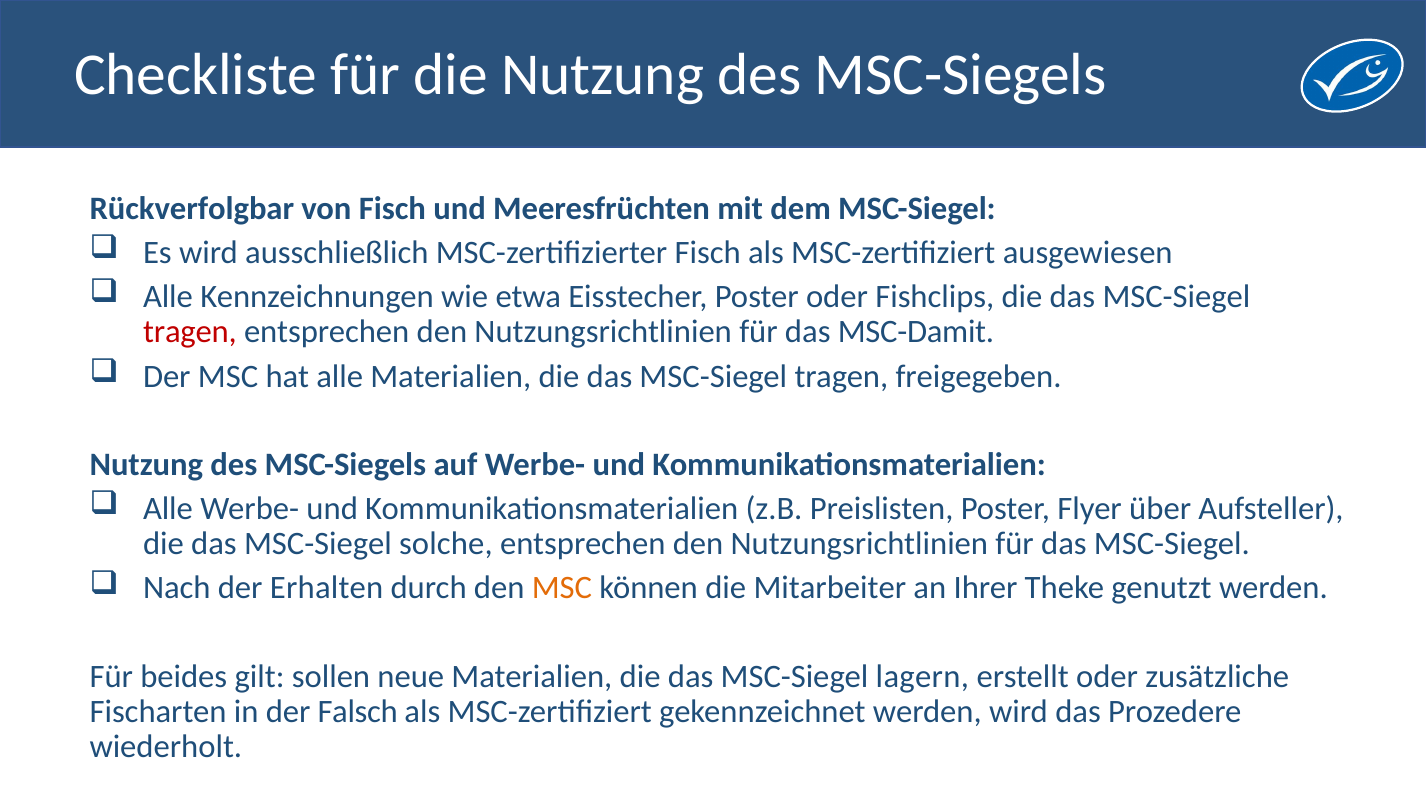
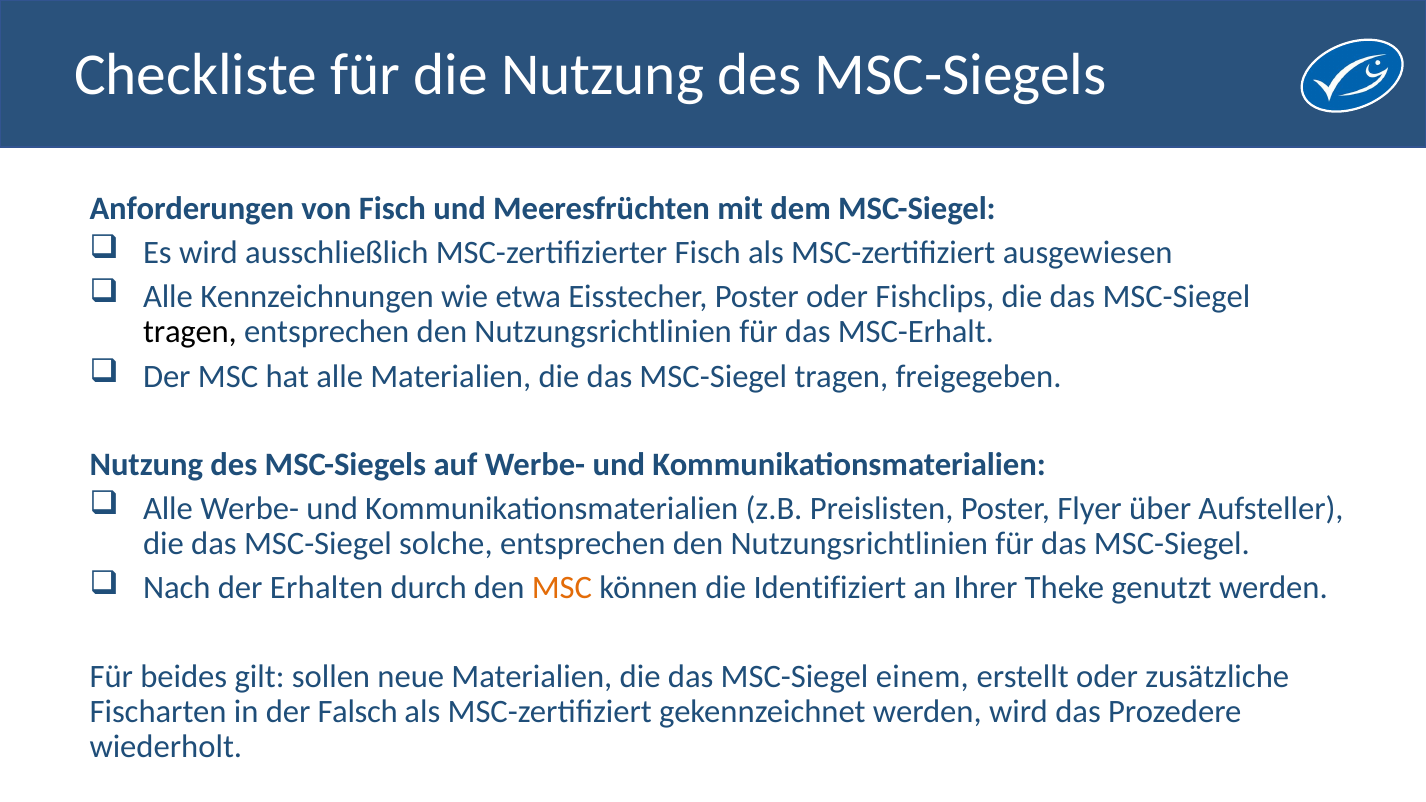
Rückverfolgbar: Rückverfolgbar -> Anforderungen (192, 209)
tragen colour: red -> black (190, 332)
MSC-Damit: MSC-Damit -> MSC-Erhalt (916, 332)
Mitarbeiter: Mitarbeiter -> Identifiziert (830, 588)
lagern: lagern -> einem (922, 677)
